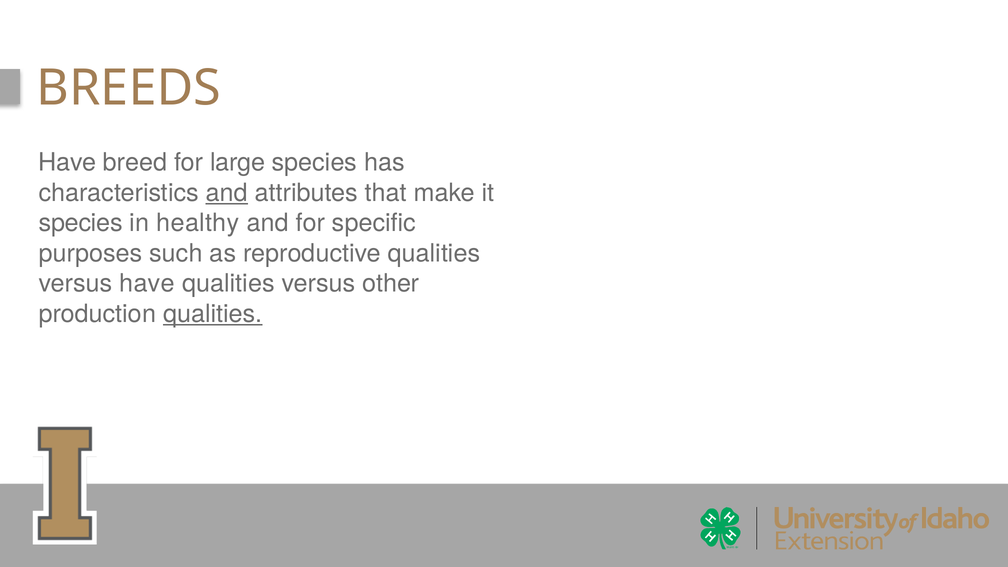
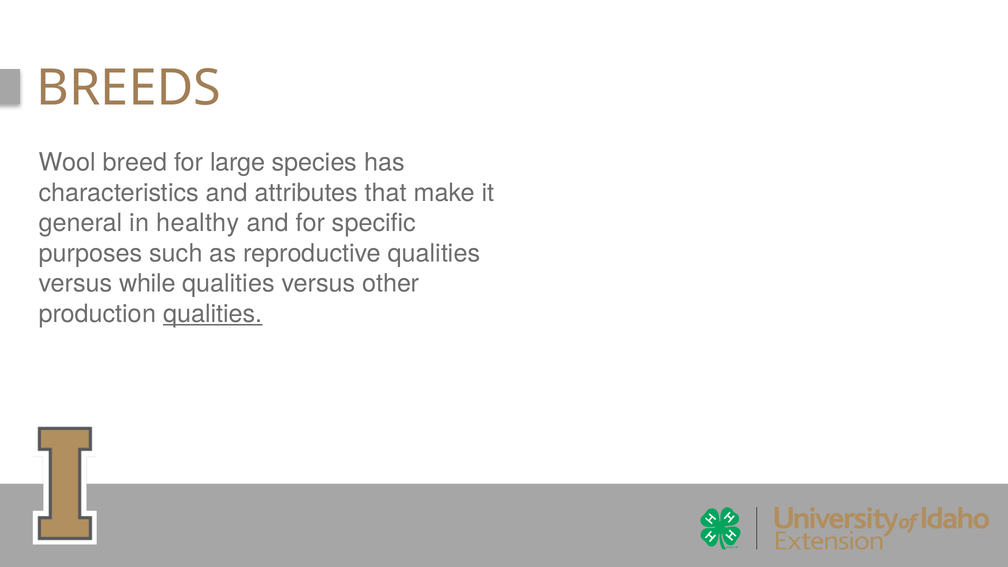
Have: Have -> Wool (67, 163)
and underline: present -> none (227, 193)
species: species -> general (81, 223)
versus have: have -> while (147, 284)
